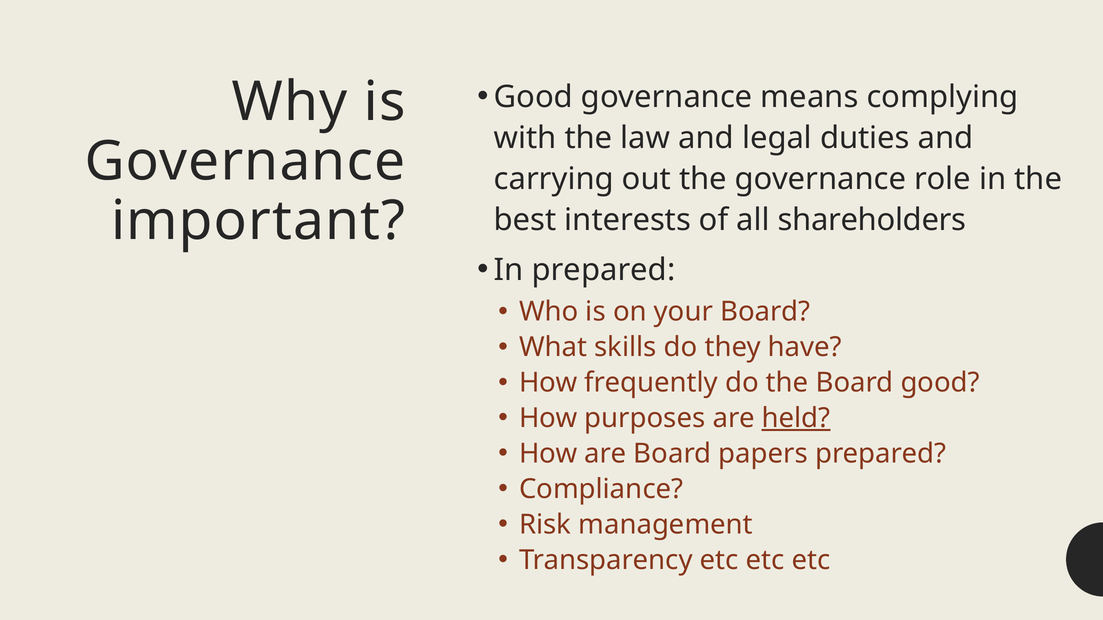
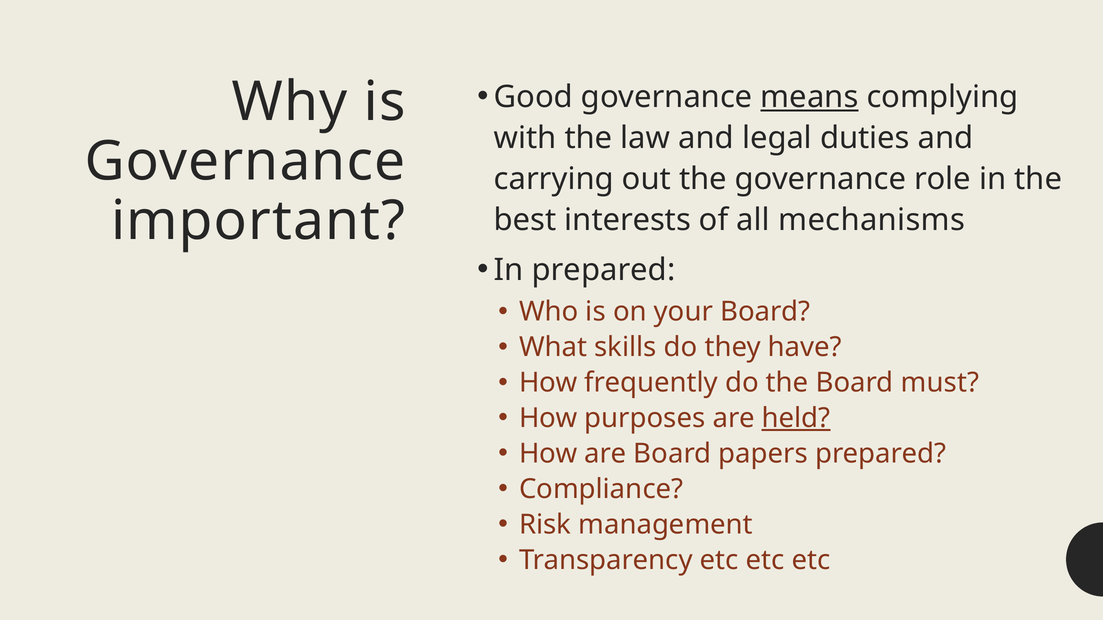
means underline: none -> present (809, 97)
shareholders: shareholders -> mechanisms (872, 220)
Board good: good -> must (940, 383)
